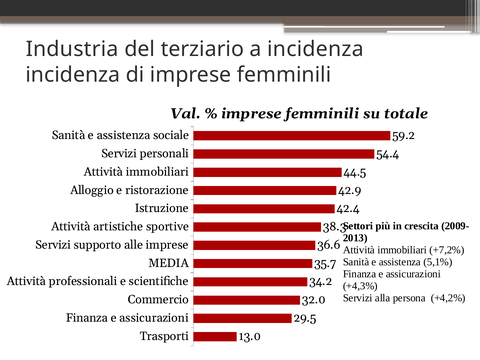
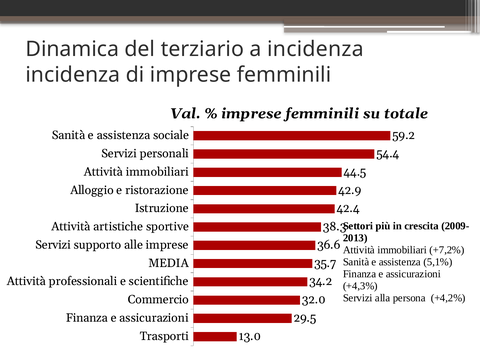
Industria: Industria -> Dinamica (72, 49)
